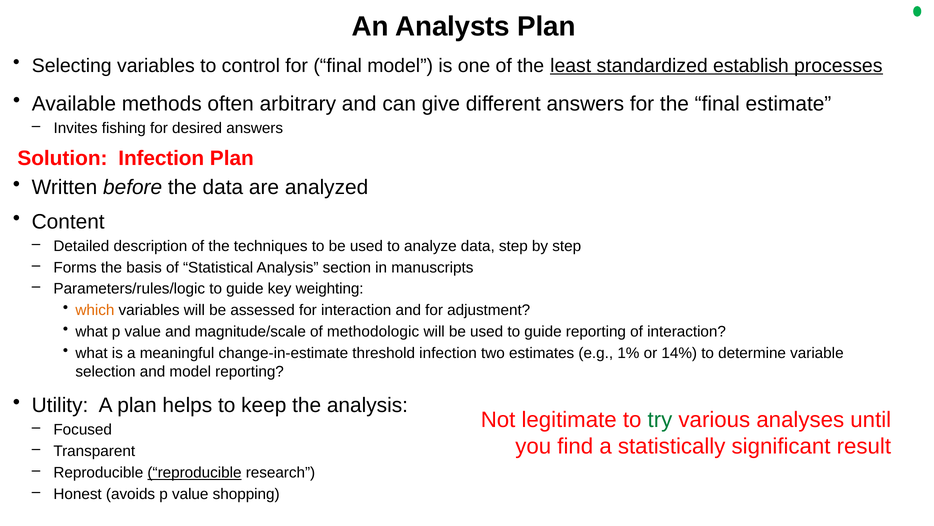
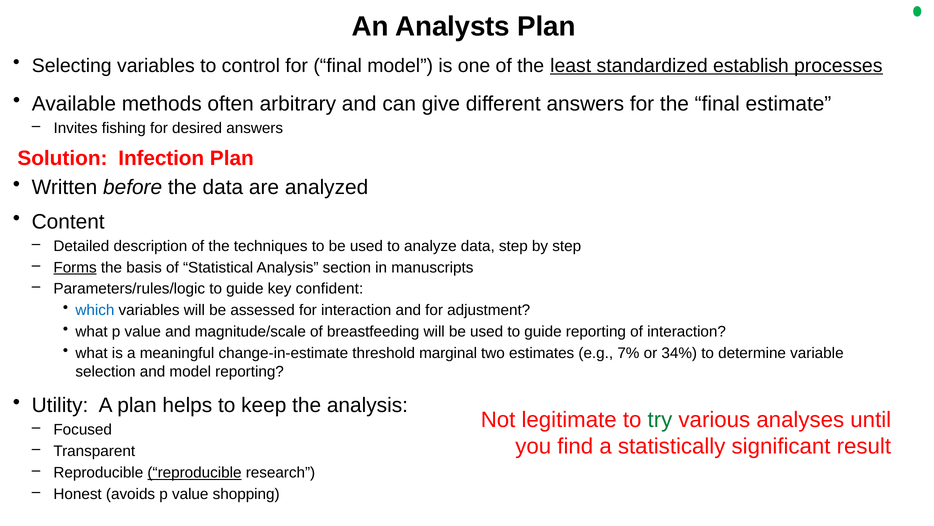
Forms underline: none -> present (75, 267)
weighting: weighting -> confident (330, 289)
which colour: orange -> blue (95, 310)
methodologic: methodologic -> breastfeeding (373, 331)
threshold infection: infection -> marginal (448, 353)
1%: 1% -> 7% (628, 353)
14%: 14% -> 34% (679, 353)
